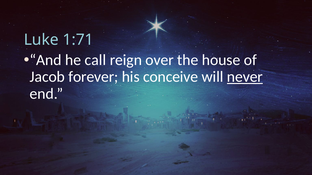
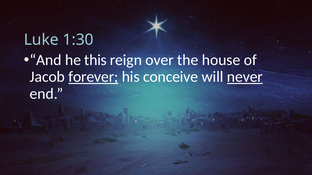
1:71: 1:71 -> 1:30 (78, 40)
call: call -> this (96, 60)
forever underline: none -> present (93, 77)
